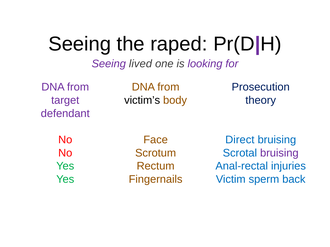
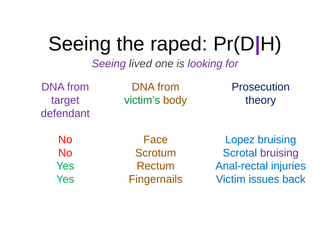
victim’s colour: black -> green (142, 100)
Direct: Direct -> Lopez (240, 140)
sperm: sperm -> issues (264, 180)
